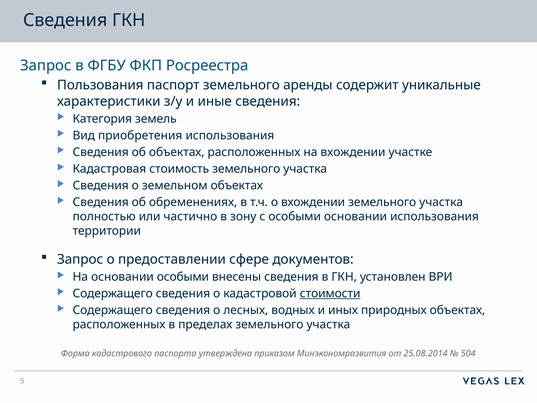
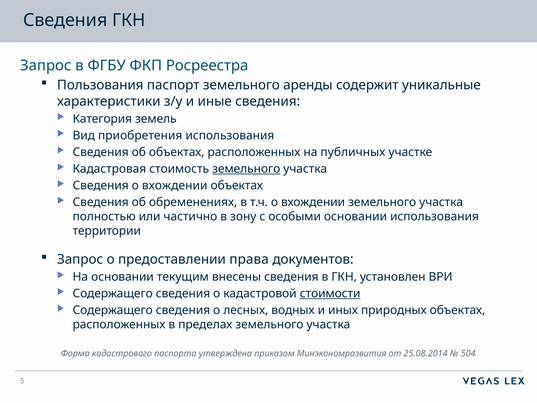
на вхождении: вхождении -> публичных (353, 152)
земельного underline: none -> present (246, 169)
Сведения о земельном: земельном -> вхождении (175, 185)
сфере: сфере -> права (249, 259)
основании особыми: особыми -> текущим (183, 277)
